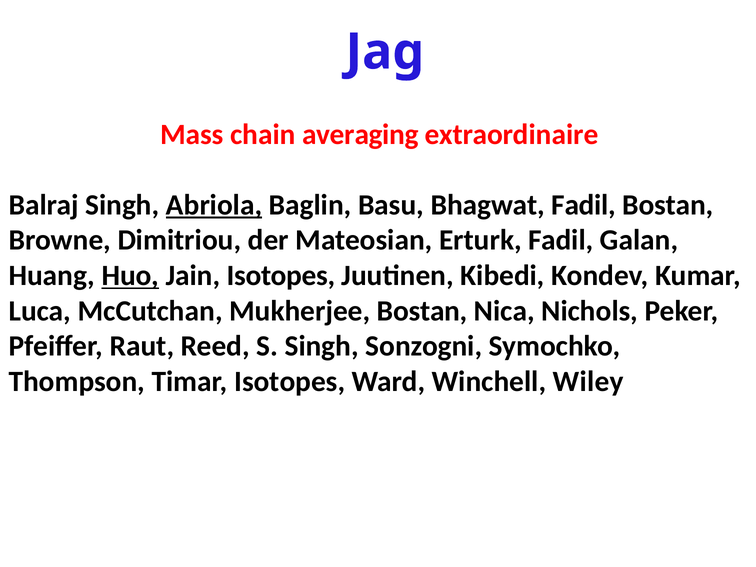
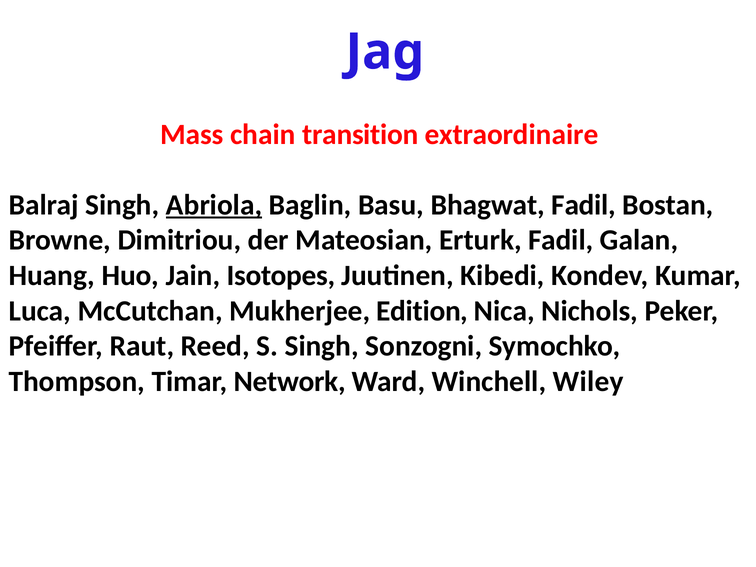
averaging: averaging -> transition (360, 134)
Huo underline: present -> none (130, 276)
Mukherjee Bostan: Bostan -> Edition (422, 311)
Timar Isotopes: Isotopes -> Network (290, 381)
